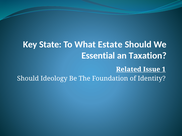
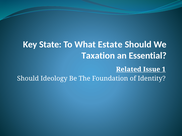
Essential: Essential -> Taxation (98, 56)
Taxation: Taxation -> Essential (148, 56)
